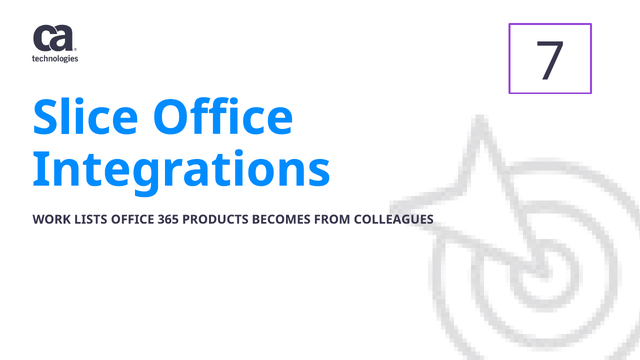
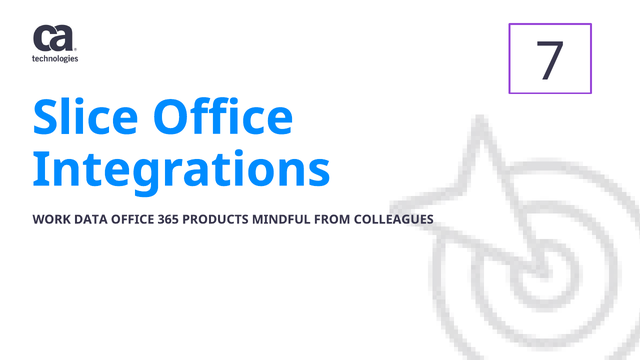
LISTS: LISTS -> DATA (91, 220)
BECOMES: BECOMES -> MINDFUL (281, 220)
